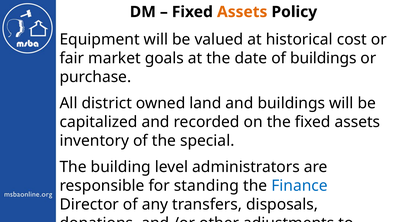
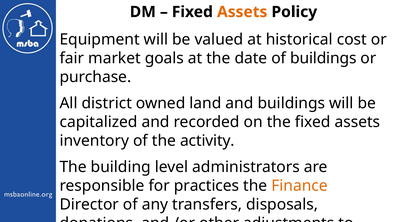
special: special -> activity (207, 140)
standing: standing -> practices (206, 185)
Finance colour: blue -> orange (299, 185)
